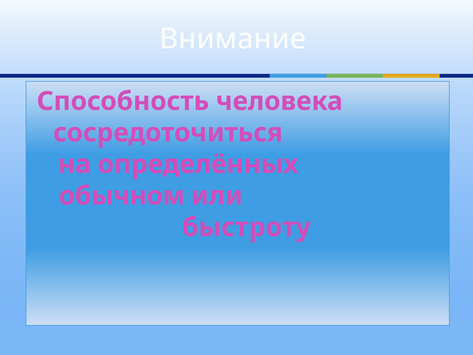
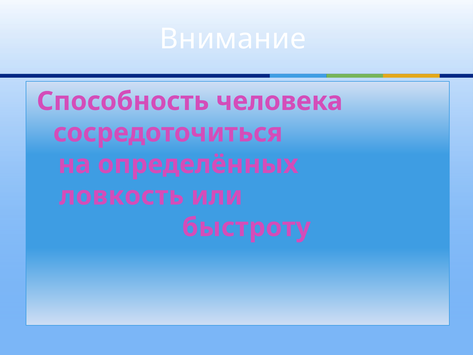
обычном: обычном -> ловкость (122, 196)
